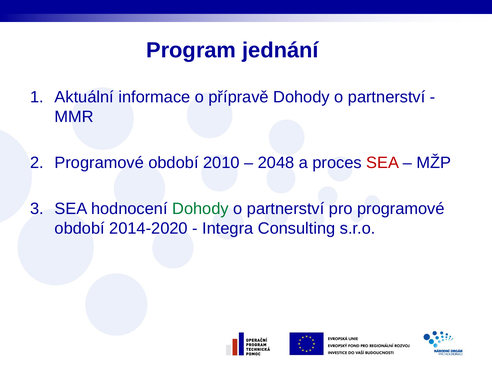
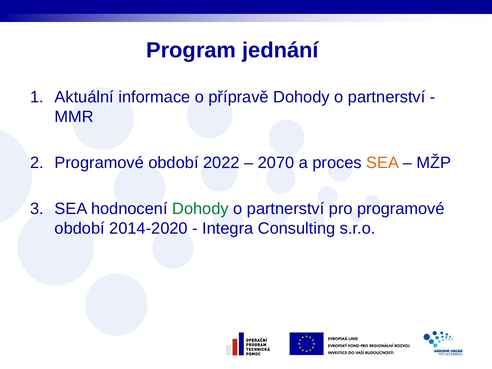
2010: 2010 -> 2022 (221, 163)
2048: 2048 -> 2070 (276, 163)
SEA colour: red -> orange (383, 163)
